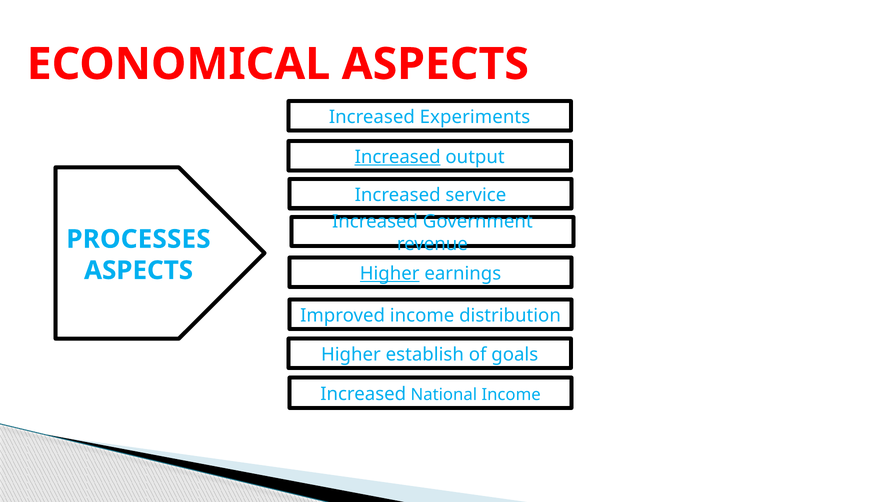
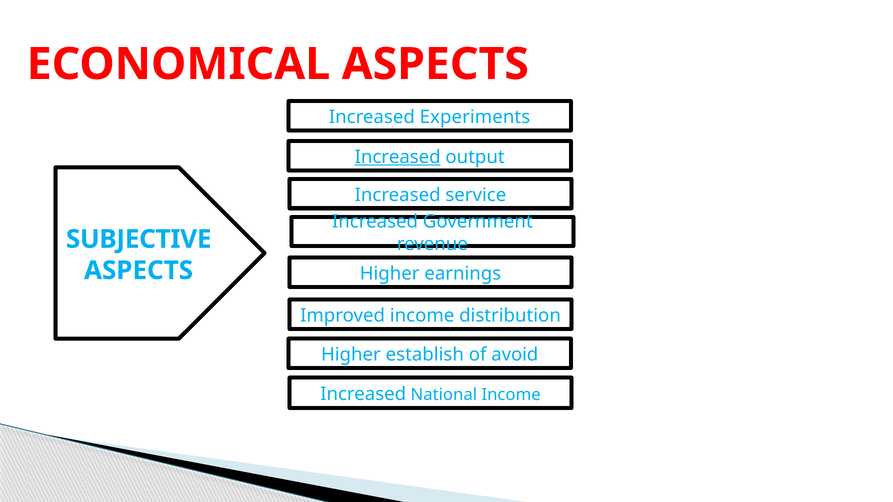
PROCESSES: PROCESSES -> SUBJECTIVE (139, 239)
Higher underline: present -> none (390, 274)
goals: goals -> avoid (515, 355)
